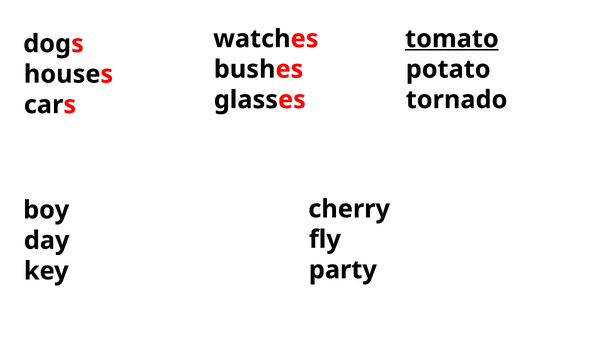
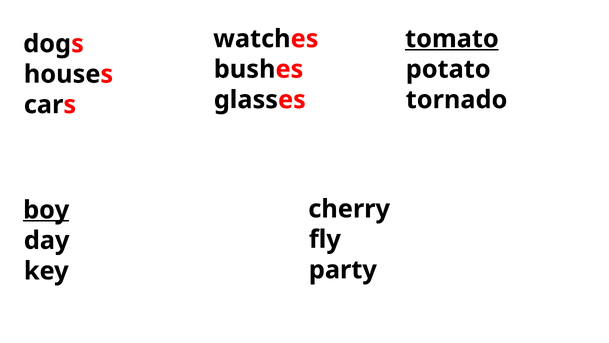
boy underline: none -> present (46, 210)
